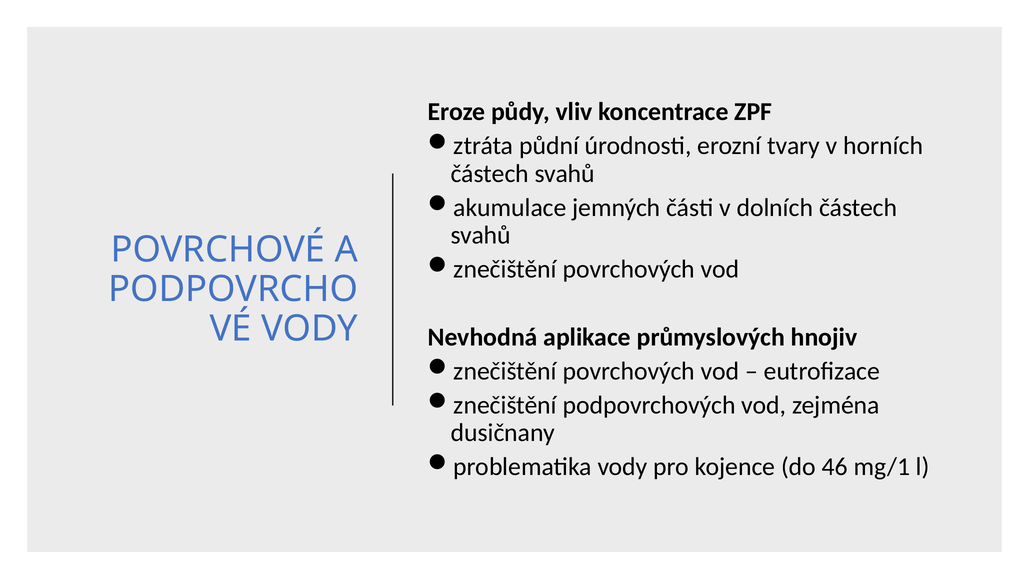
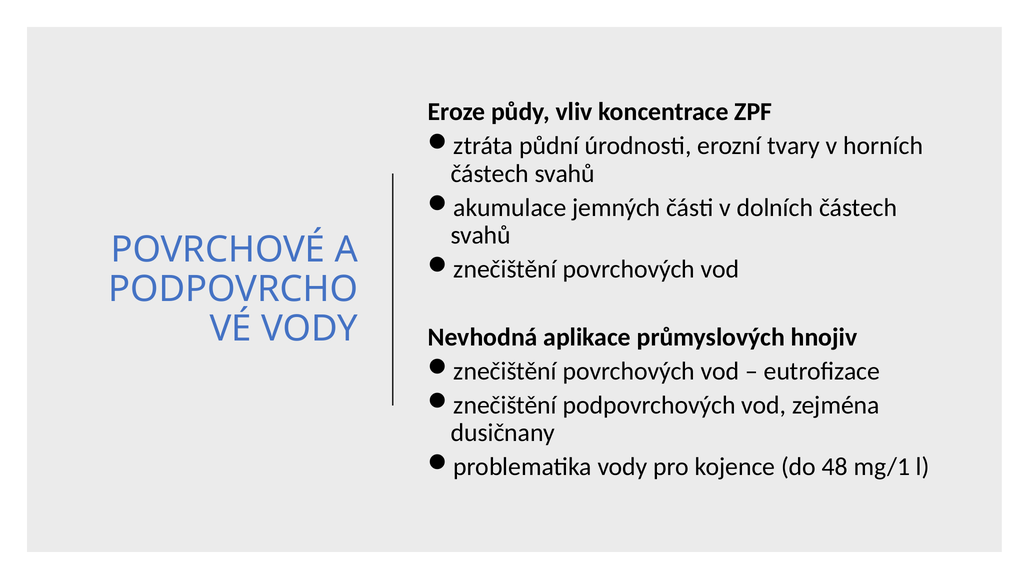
46: 46 -> 48 (835, 467)
